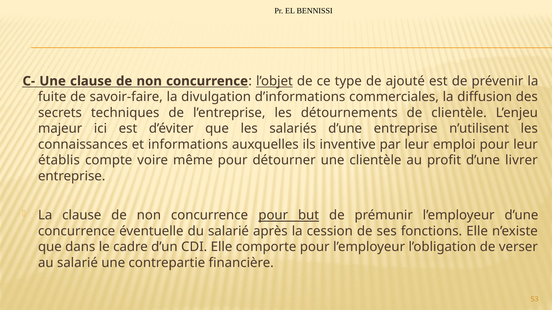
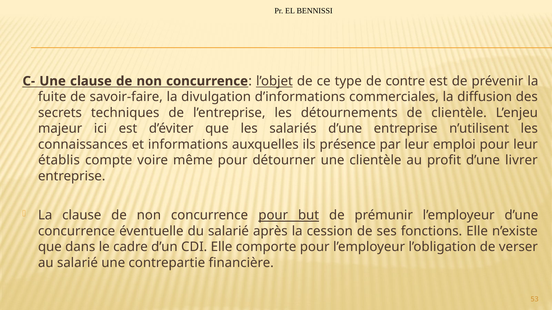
ajouté: ajouté -> contre (405, 81)
inventive: inventive -> présence (348, 145)
